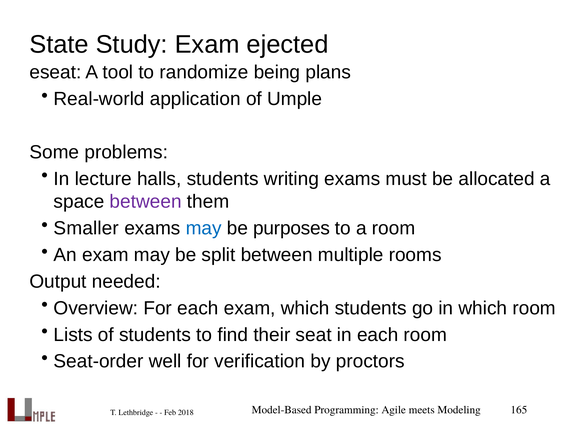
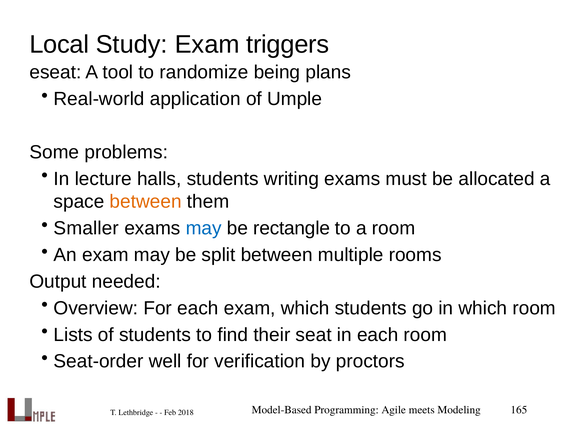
State: State -> Local (59, 45)
ejected: ejected -> triggers (288, 45)
between colour: purple -> orange (146, 202)
purposes: purposes -> rectangle (292, 228)
